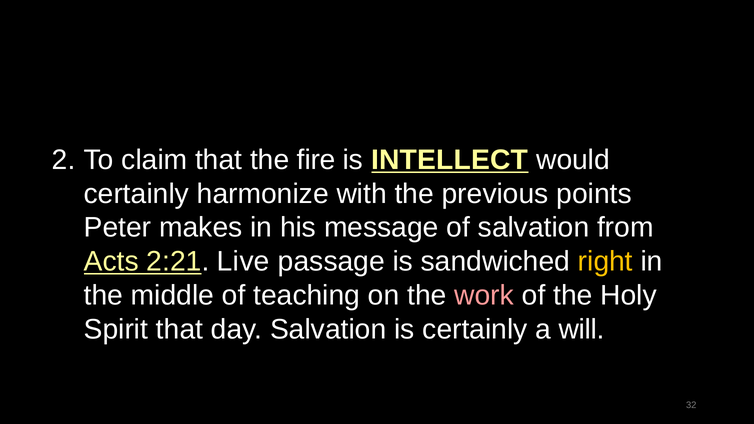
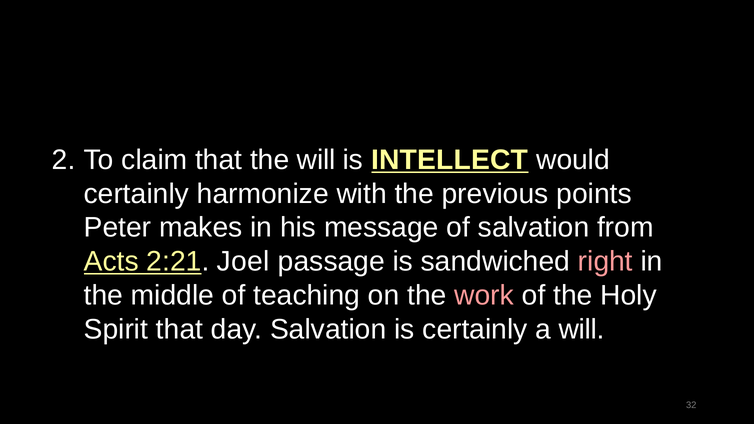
the fire: fire -> will (316, 160)
Live: Live -> Joel (243, 262)
right colour: yellow -> pink (605, 262)
